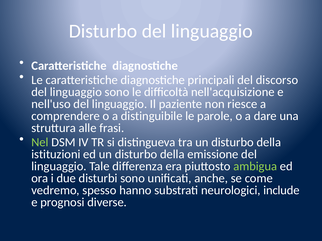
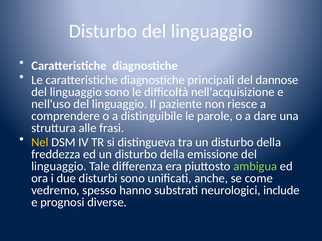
discorso: discorso -> dannose (277, 80)
Nel colour: light green -> yellow (40, 143)
istituzioni: istituzioni -> freddezza (56, 155)
